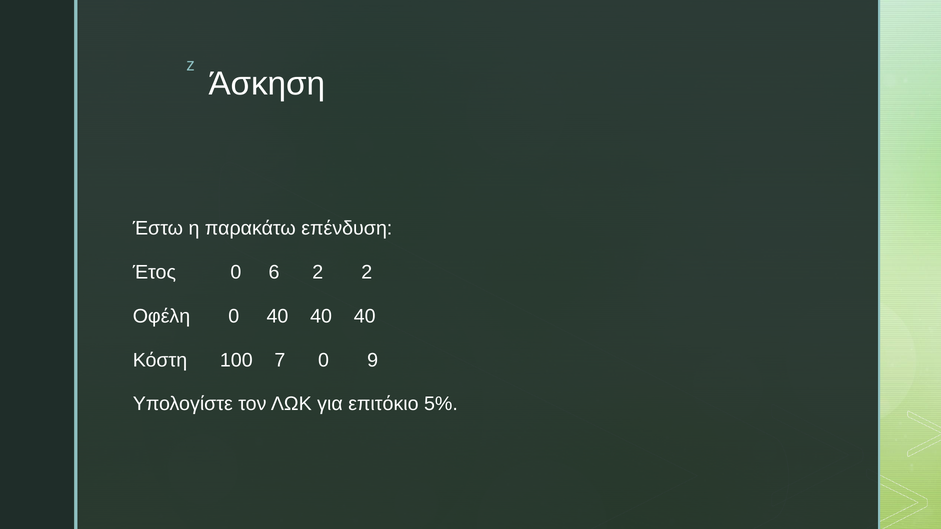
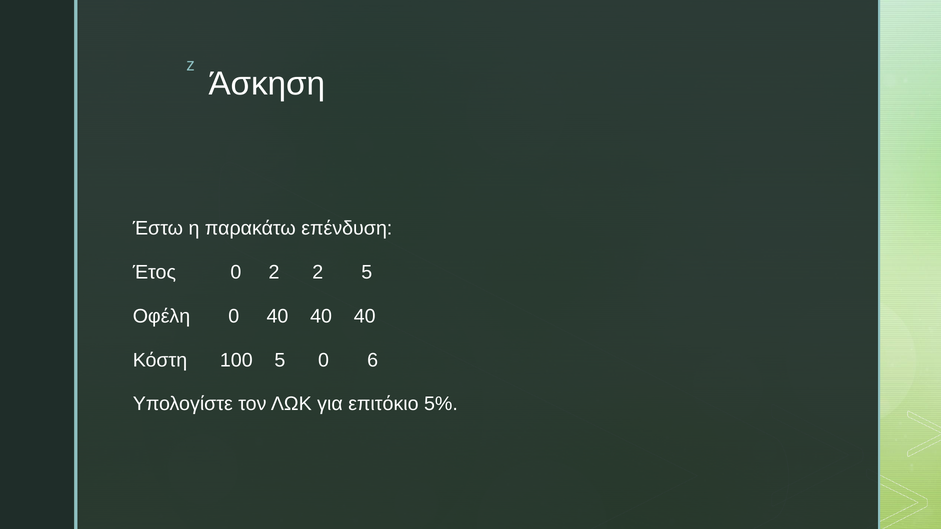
0 6: 6 -> 2 (274, 272)
2 2: 2 -> 5 (367, 272)
100 7: 7 -> 5 (280, 360)
9: 9 -> 6 (373, 360)
